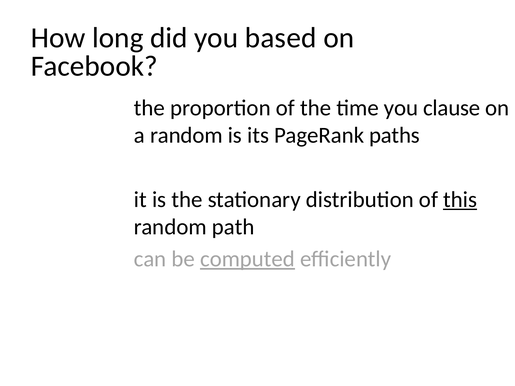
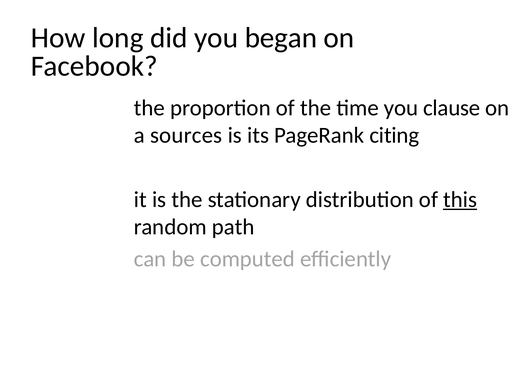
based: based -> began (281, 38)
a random: random -> sources (186, 136)
paths: paths -> citing (394, 136)
computed underline: present -> none (247, 259)
